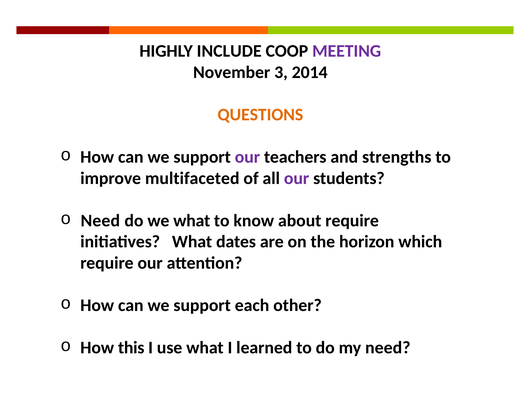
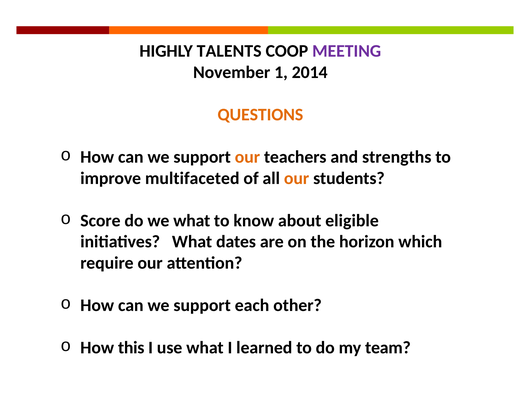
INCLUDE: INCLUDE -> TALENTS (229, 51)
3: 3 -> 1 (281, 72)
our colour: purple -> orange (247, 157)
our colour: purple -> orange (297, 178)
Need: Need -> Score (100, 221)
about require: require -> eligible (352, 221)
my need: need -> team (388, 348)
